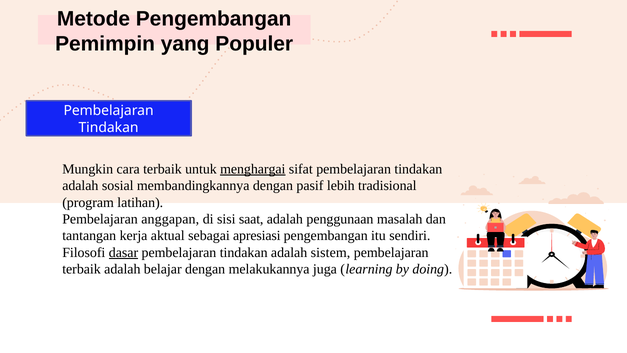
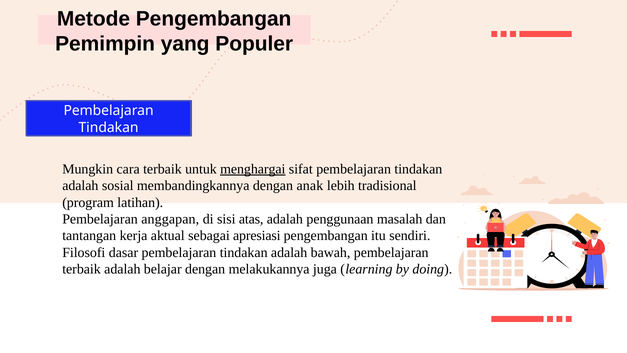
pasif: pasif -> anak (310, 186)
saat: saat -> atas (251, 219)
dasar underline: present -> none (124, 252)
sistem: sistem -> bawah (331, 252)
